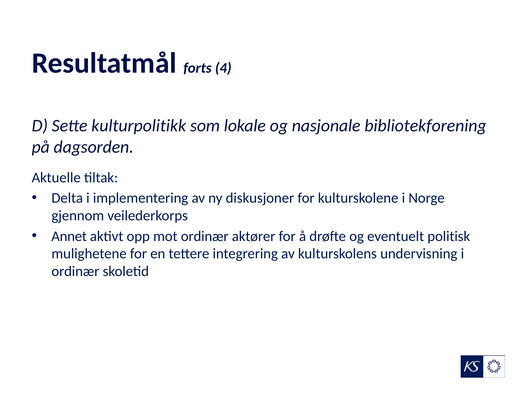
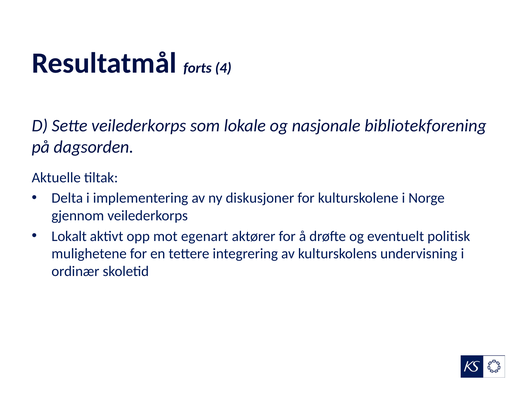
Sette kulturpolitikk: kulturpolitikk -> veilederkorps (139, 126)
Annet: Annet -> Lokalt (69, 236)
mot ordinær: ordinær -> egenart (205, 236)
